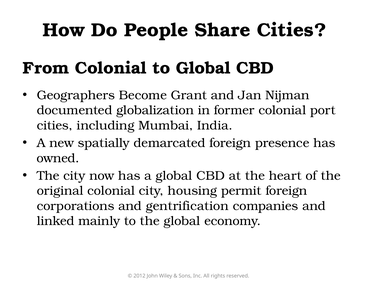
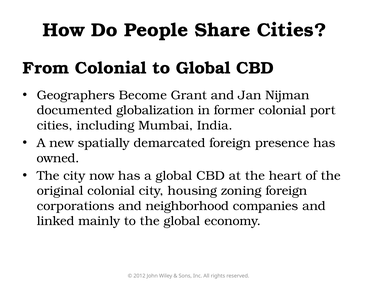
permit: permit -> zoning (241, 191)
gentrification: gentrification -> neighborhood (187, 206)
